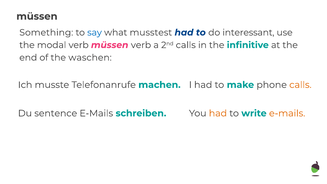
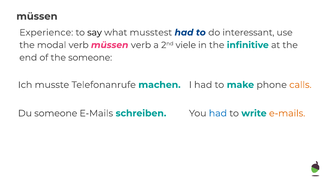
Something: Something -> Experience (46, 33)
say colour: blue -> black (95, 33)
calls: calls -> viele (186, 45)
the waschen: waschen -> someone (90, 58)
Du sentence: sentence -> someone (56, 113)
had colour: orange -> blue (218, 113)
